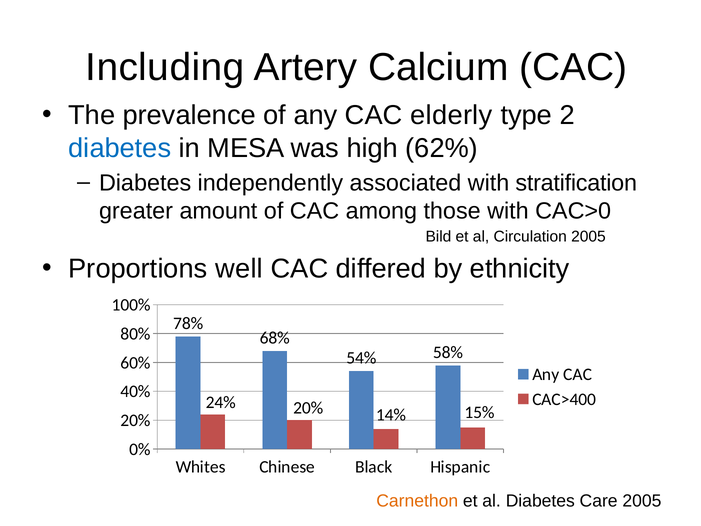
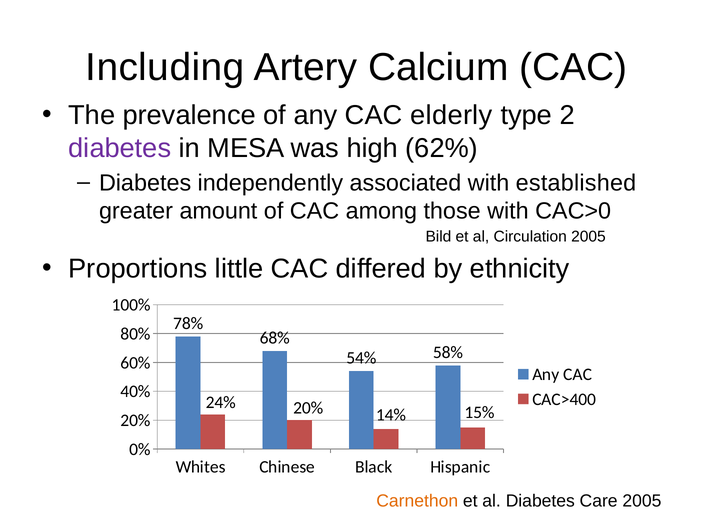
diabetes colour: blue -> purple (120, 148)
stratification: stratification -> established (576, 183)
well: well -> little (239, 269)
